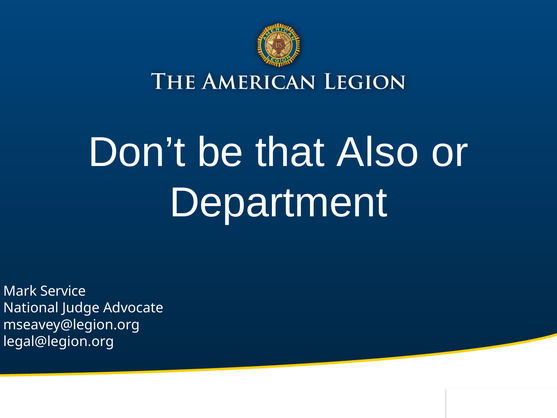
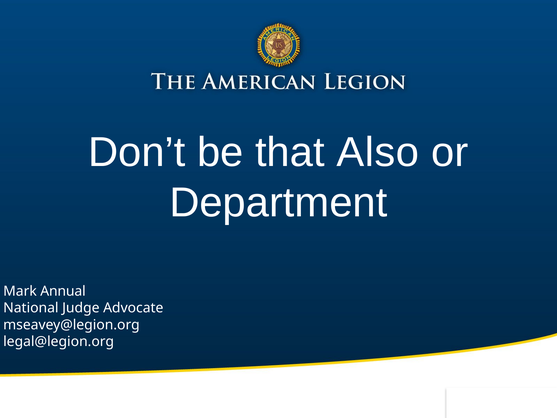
Service: Service -> Annual (63, 291)
